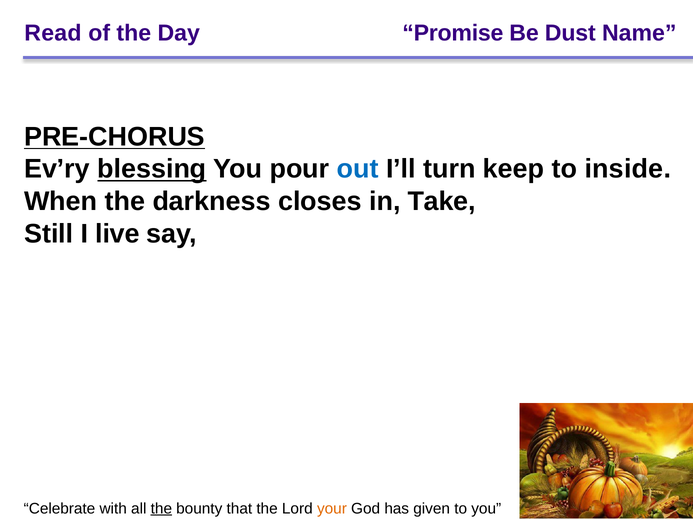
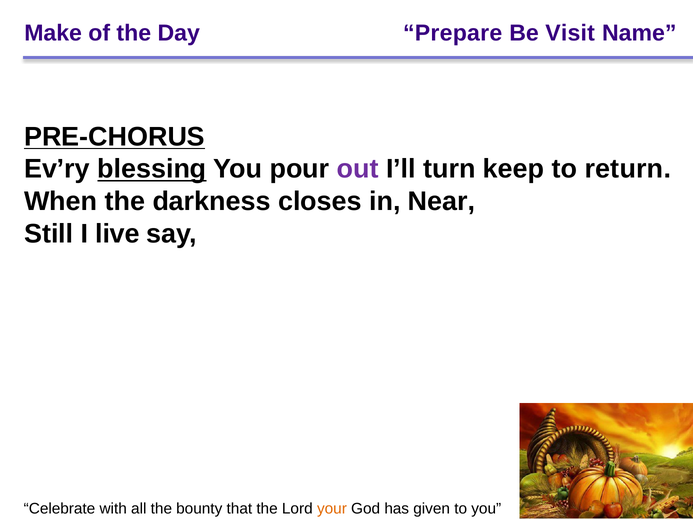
Read: Read -> Make (53, 33)
Promise: Promise -> Prepare (453, 33)
Dust: Dust -> Visit (570, 33)
out colour: blue -> purple (358, 169)
inside: inside -> return (628, 169)
Take: Take -> Near (442, 202)
the underline: present -> none (161, 509)
